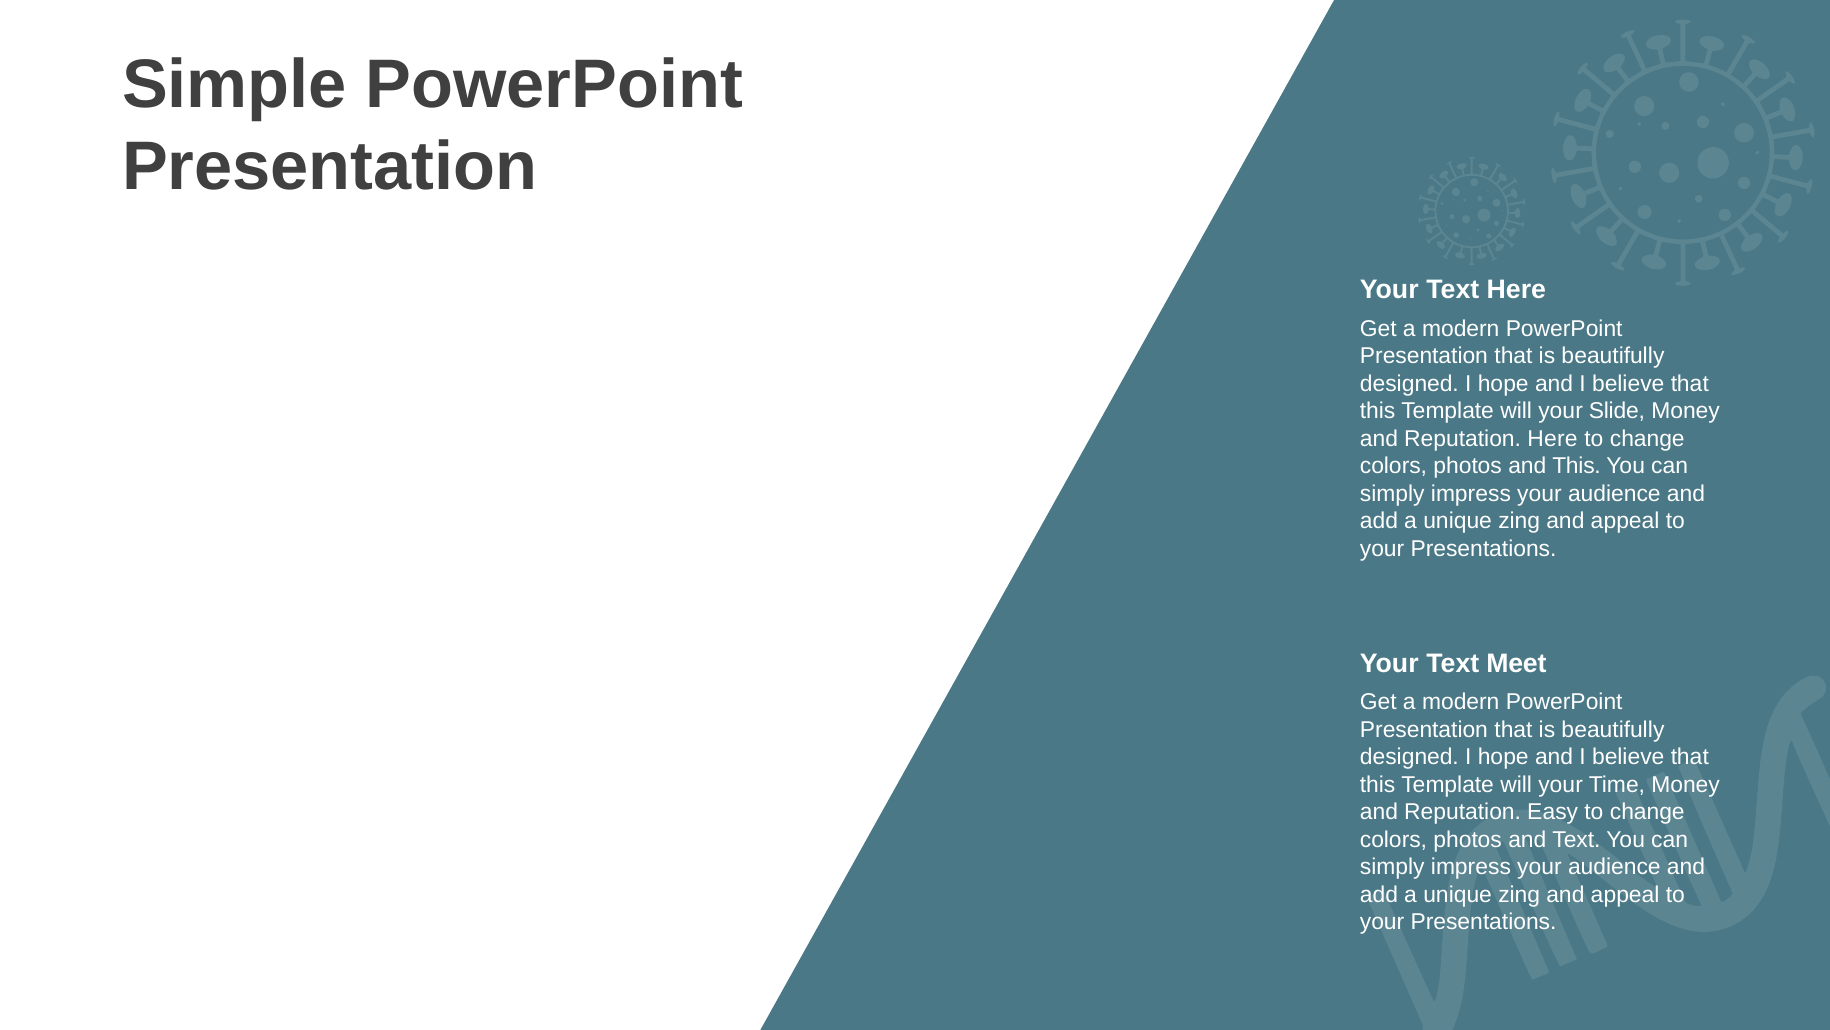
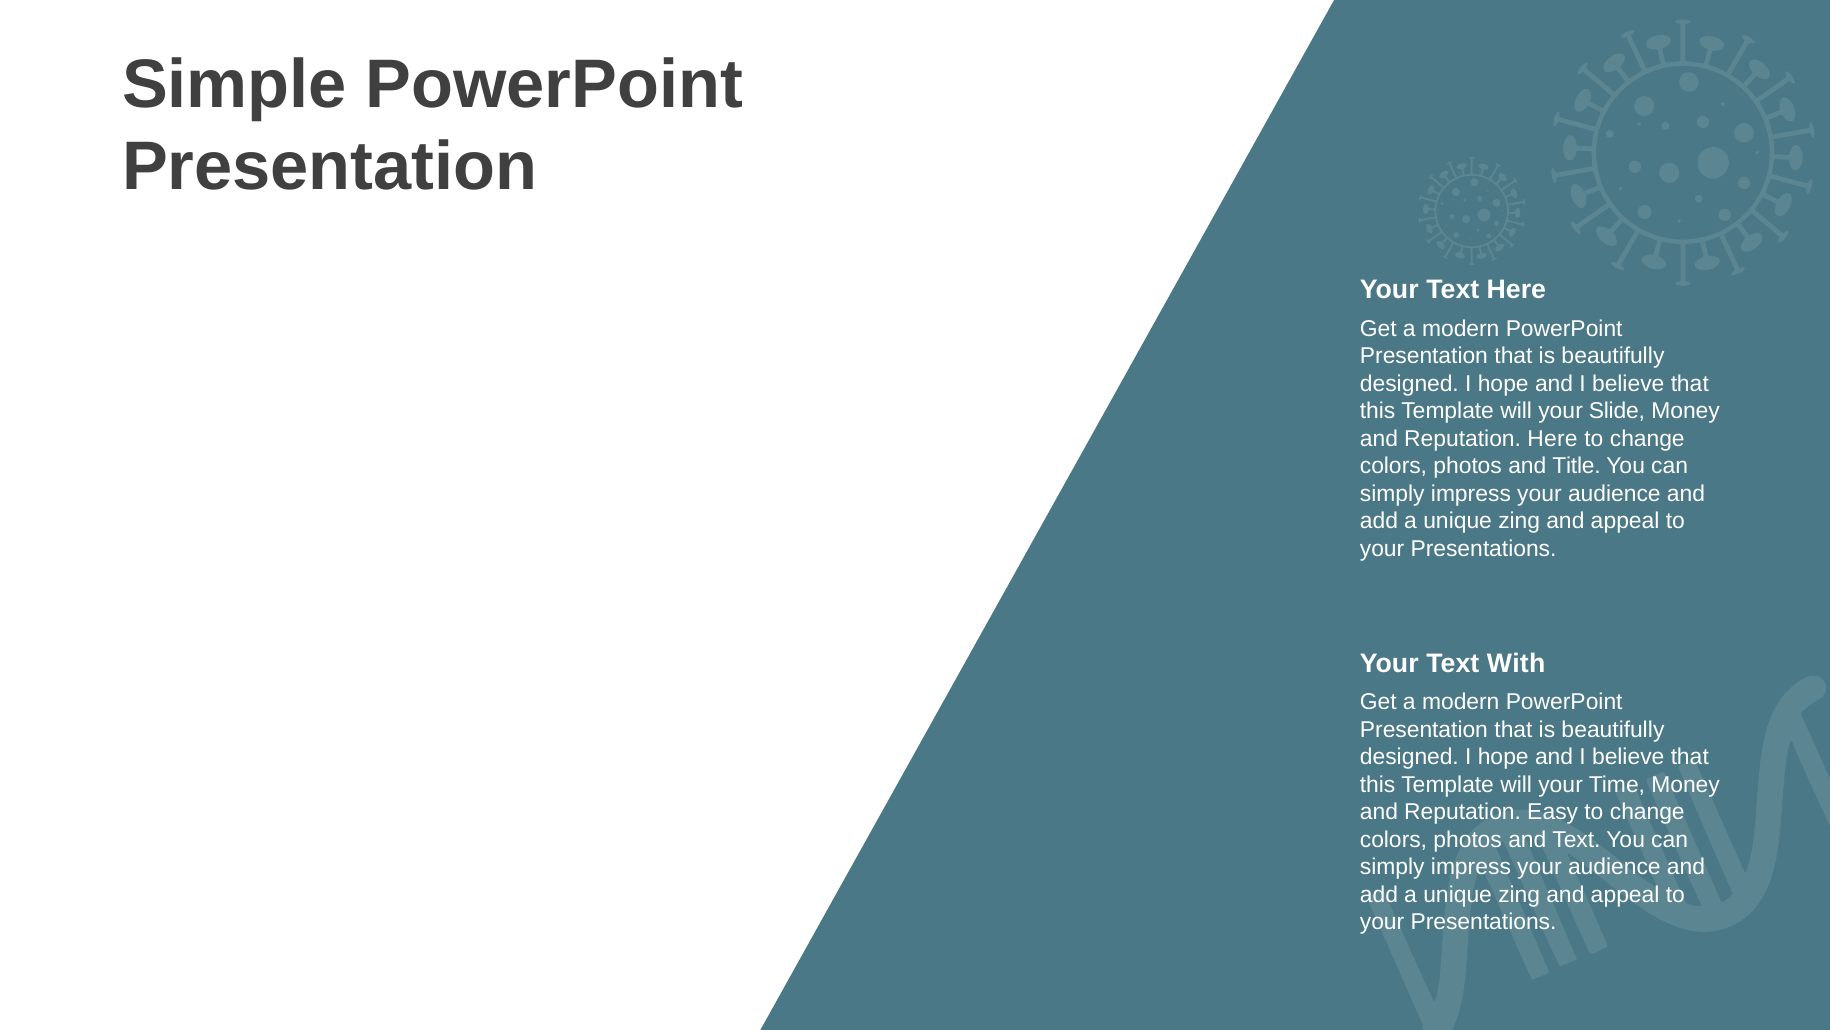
and This: This -> Title (1577, 466)
Meet: Meet -> With (1516, 663)
